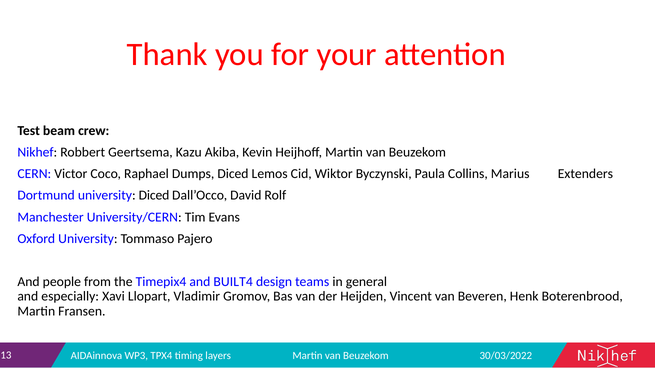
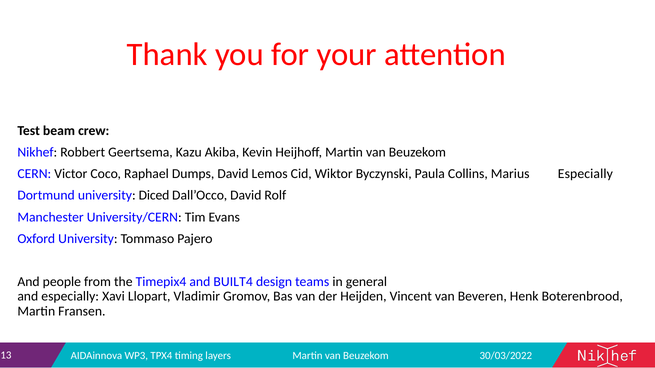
Dumps Diced: Diced -> David (233, 174)
Marius Extenders: Extenders -> Especially (585, 174)
